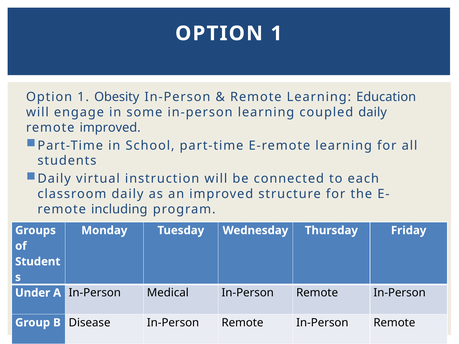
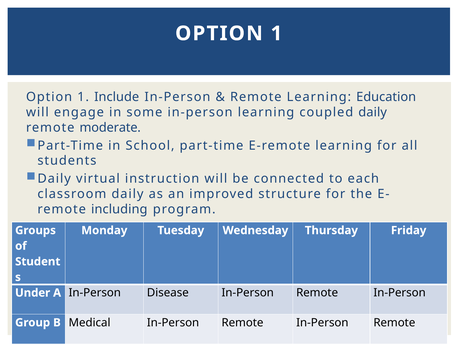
Obesity: Obesity -> Include (117, 97)
remote improved: improved -> moderate (110, 128)
Medical: Medical -> Disease (168, 293)
Disease: Disease -> Medical (90, 323)
